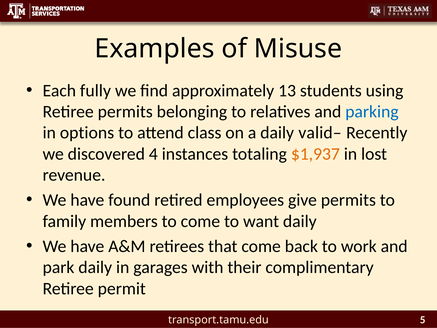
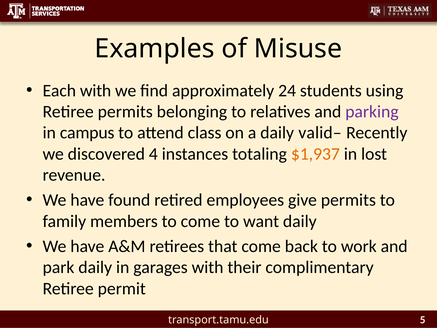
Each fully: fully -> with (96, 90)
13: 13 -> 24 (287, 90)
parking colour: blue -> purple (372, 112)
options: options -> campus (87, 133)
